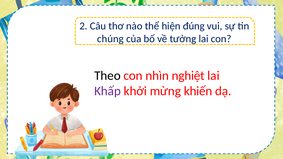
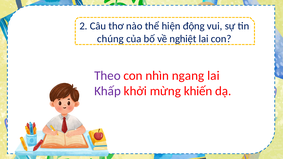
đúng: đúng -> động (194, 26)
tưởng: tưởng -> nghiệt (183, 39)
Theo colour: black -> purple (107, 76)
nghiệt: nghiệt -> ngang (188, 76)
